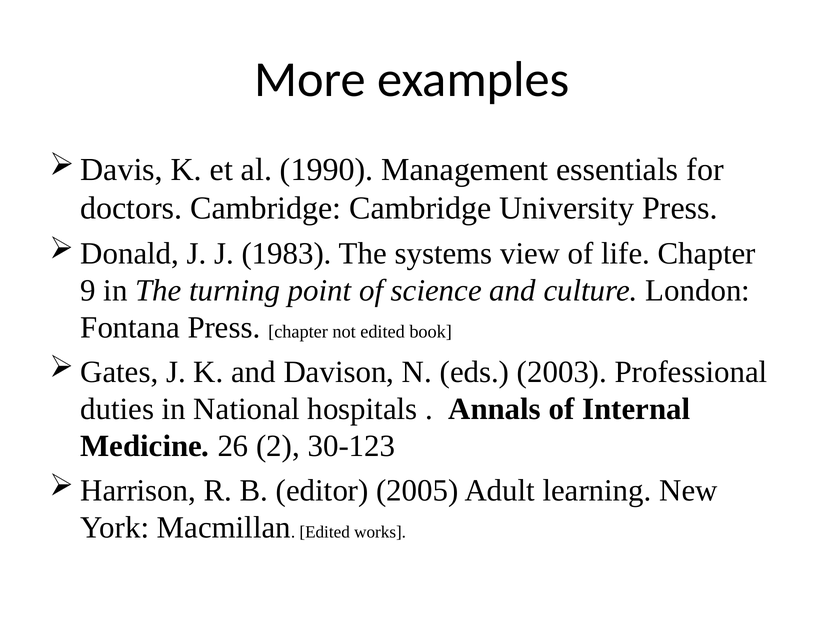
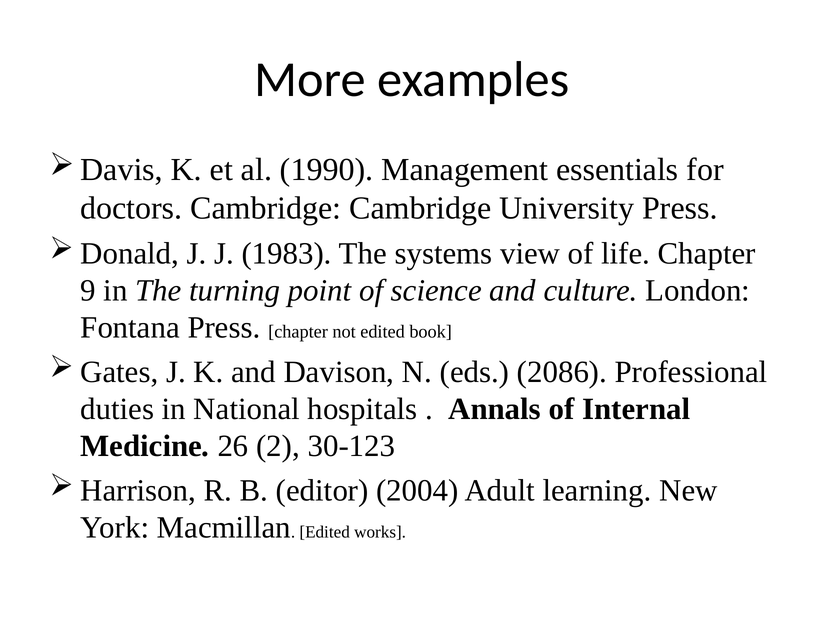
2003: 2003 -> 2086 (562, 372)
2005: 2005 -> 2004 (417, 491)
